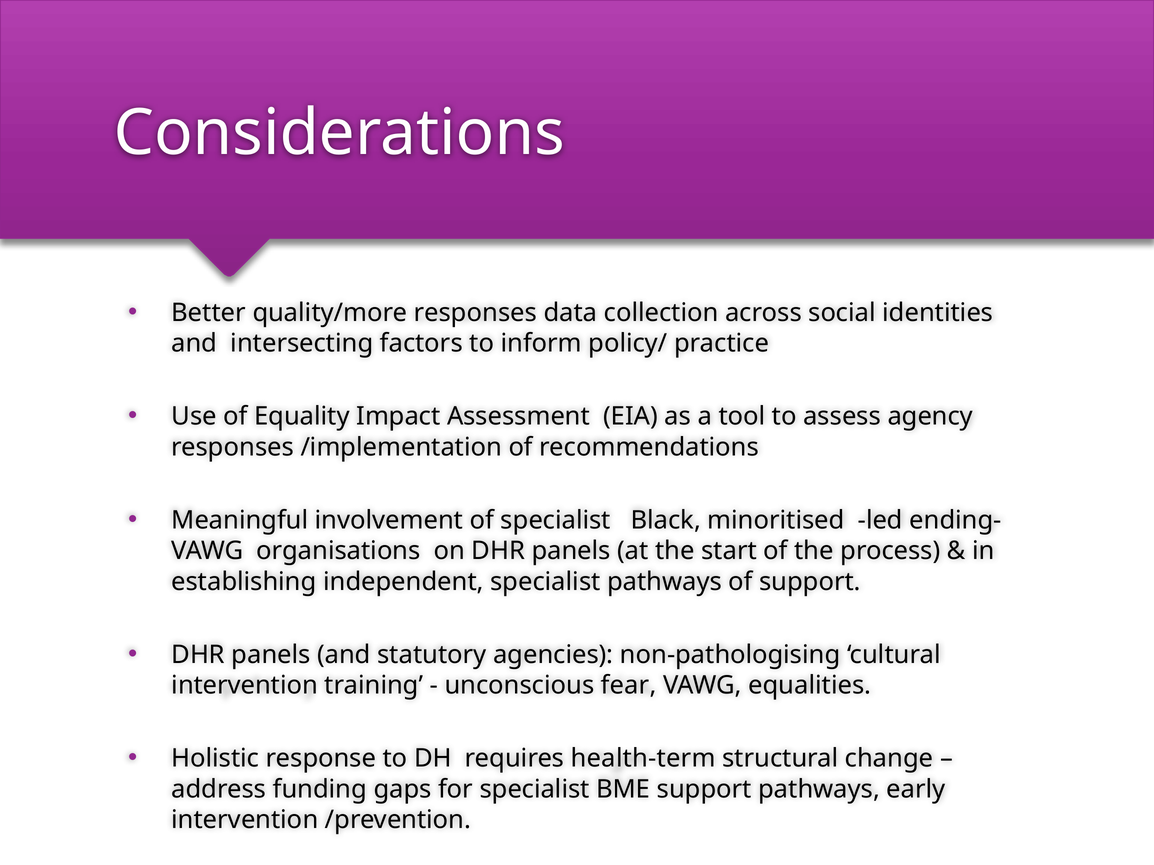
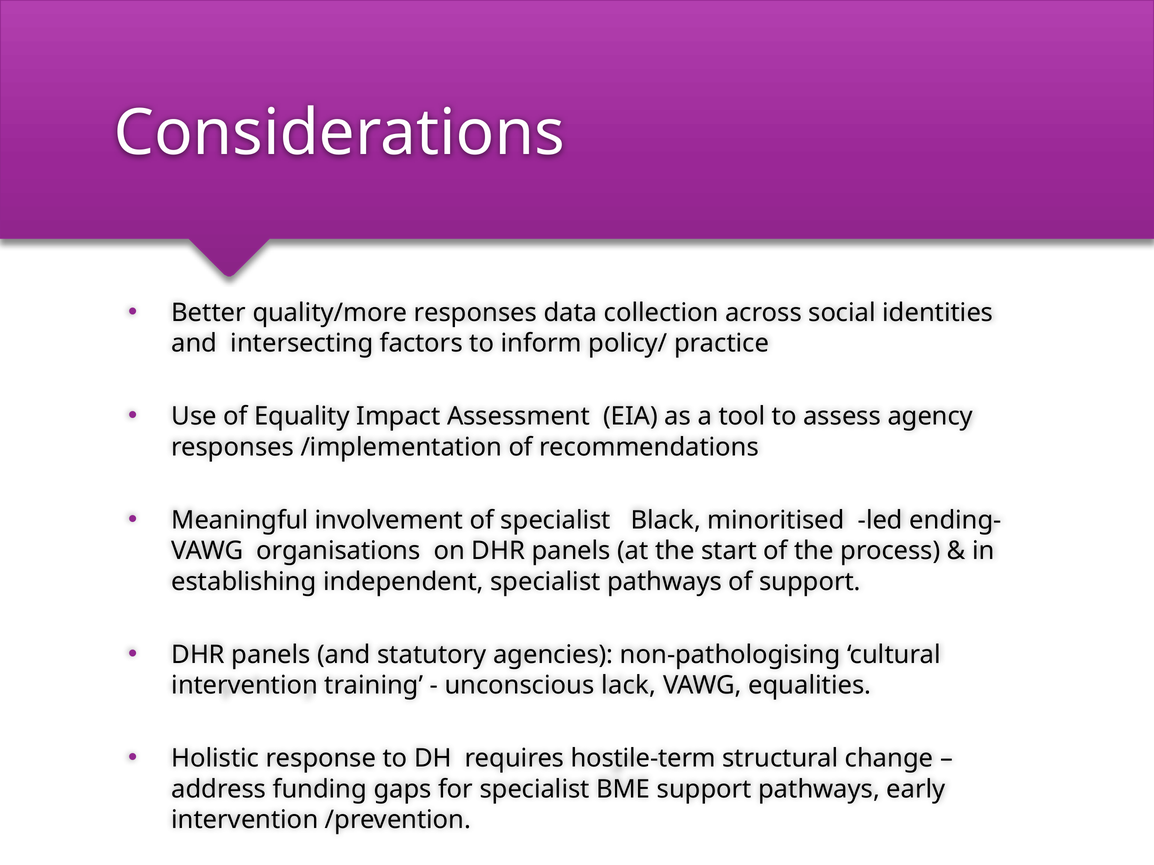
fear: fear -> lack (629, 686)
health-term: health-term -> hostile-term (643, 759)
